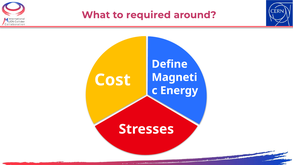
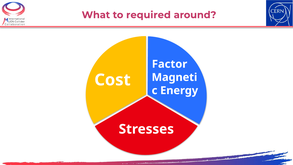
Define: Define -> Factor (170, 64)
